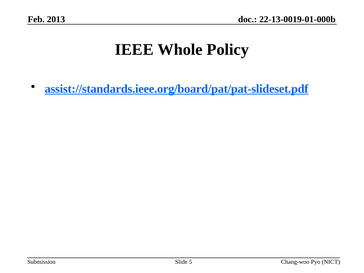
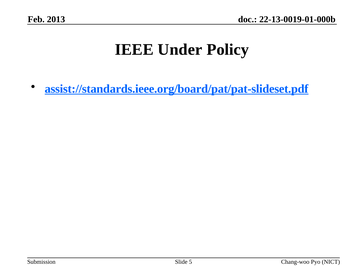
Whole: Whole -> Under (180, 50)
